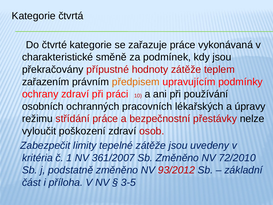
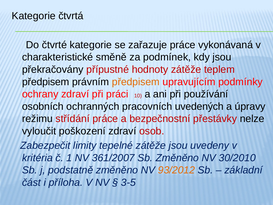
zařazením: zařazením -> předpisem (46, 82)
lékařských: lékařských -> uvedených (199, 106)
72/2010: 72/2010 -> 30/2010 (237, 158)
93/2012 colour: red -> orange (176, 170)
